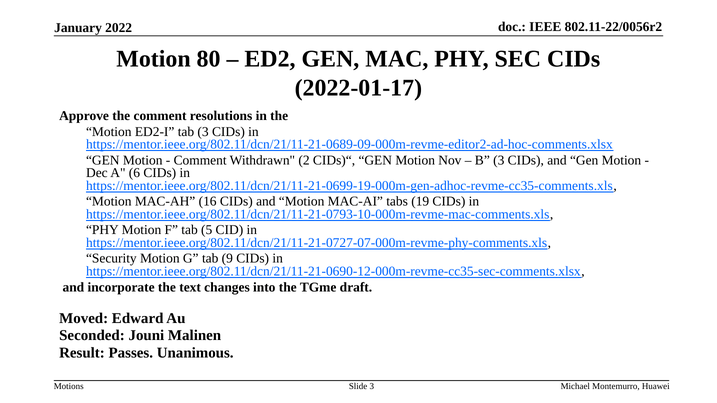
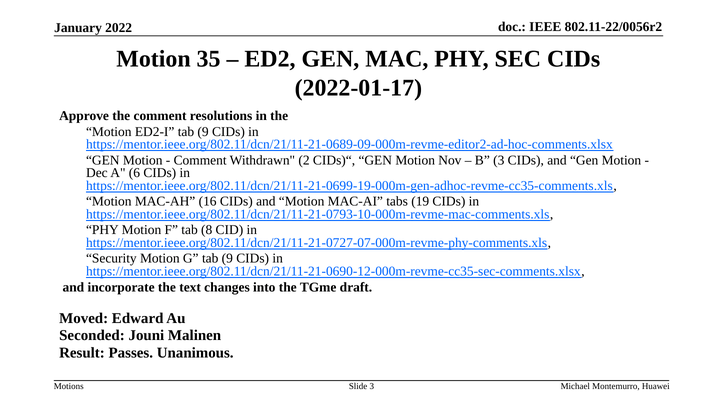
80: 80 -> 35 (209, 59)
ED2-I tab 3: 3 -> 9 (203, 132)
5: 5 -> 8 (207, 230)
